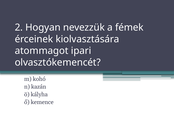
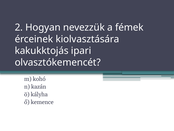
atommagot: atommagot -> kakukktojás (42, 51)
